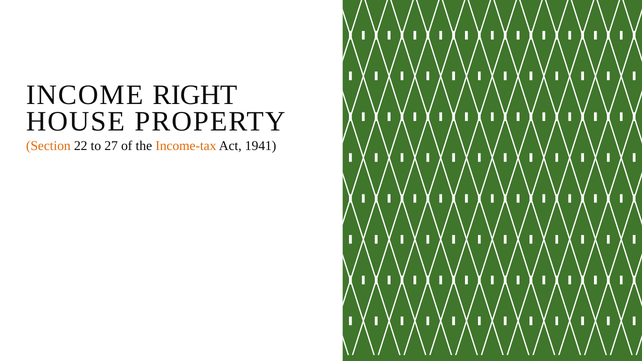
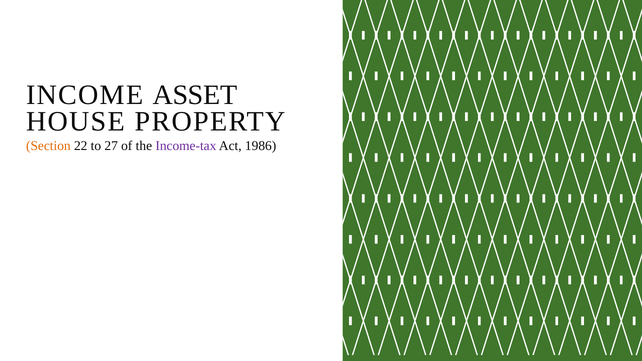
RIGHT: RIGHT -> ASSET (195, 95)
Income-tax colour: orange -> purple (186, 146)
1941: 1941 -> 1986 (261, 146)
